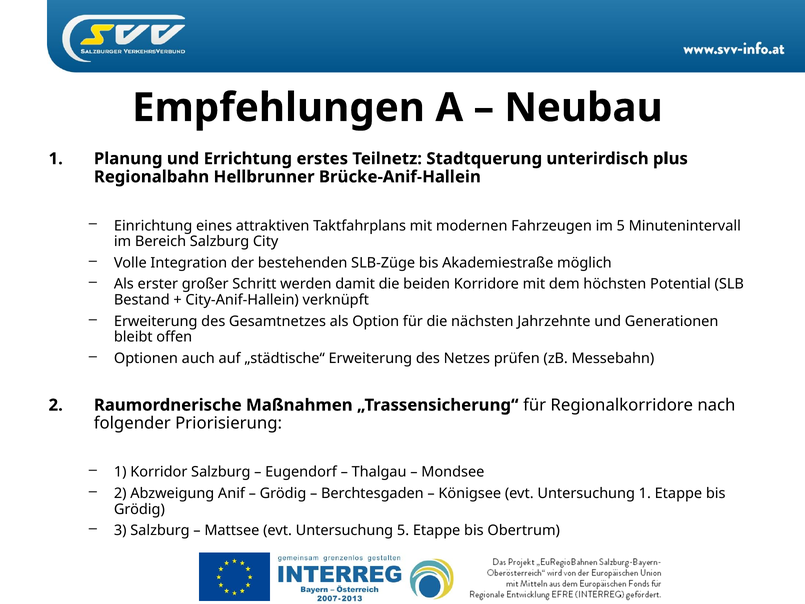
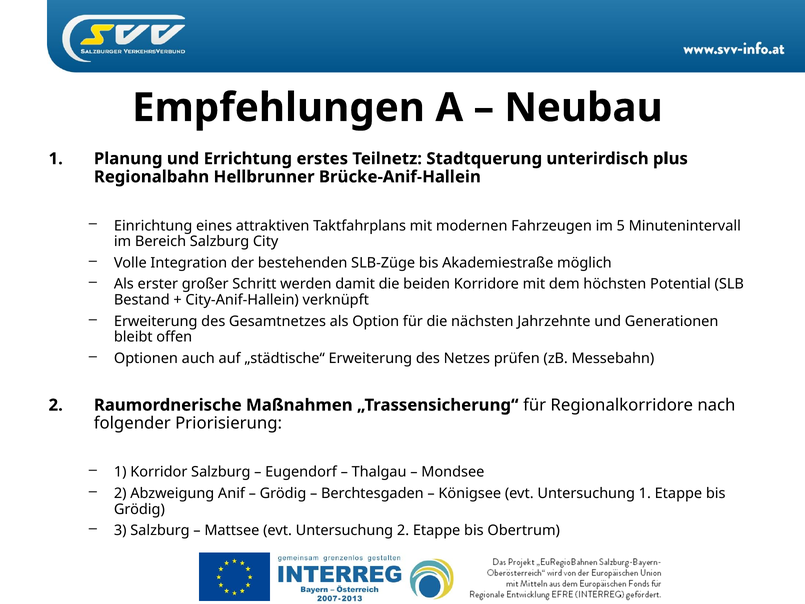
Untersuchung 5: 5 -> 2 (403, 530)
